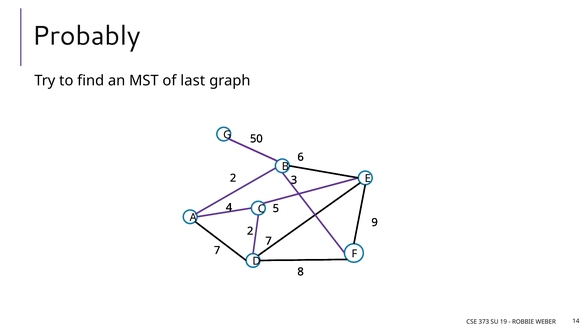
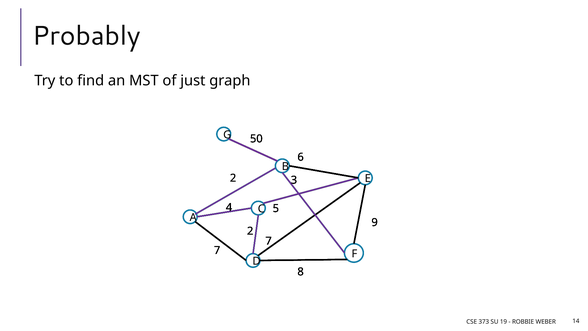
last: last -> just (193, 81)
